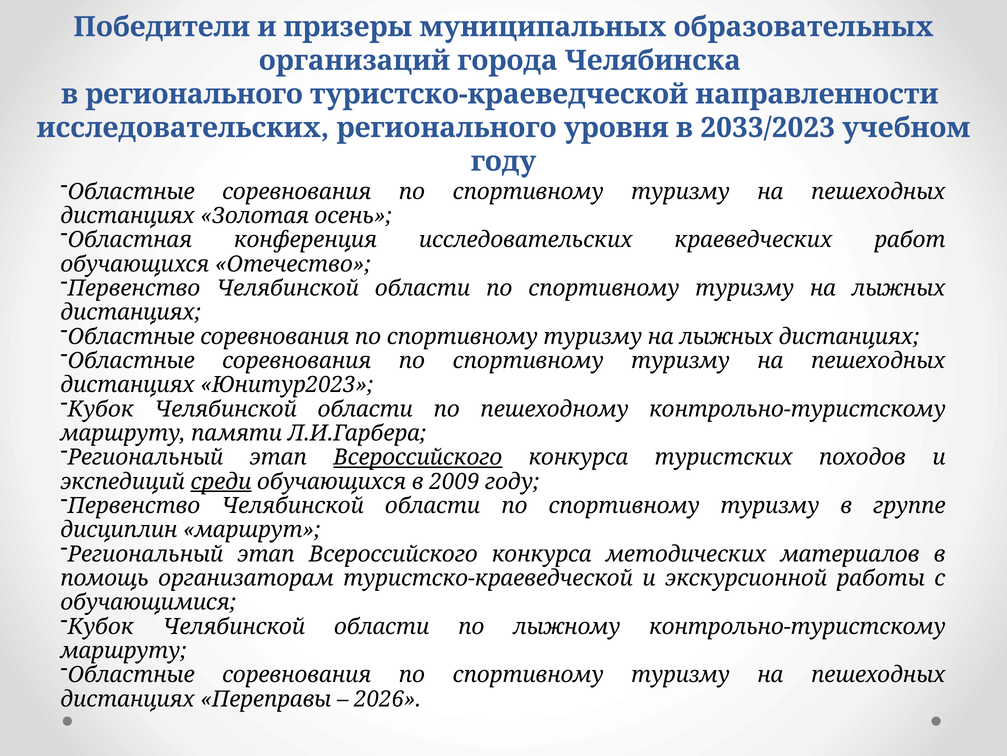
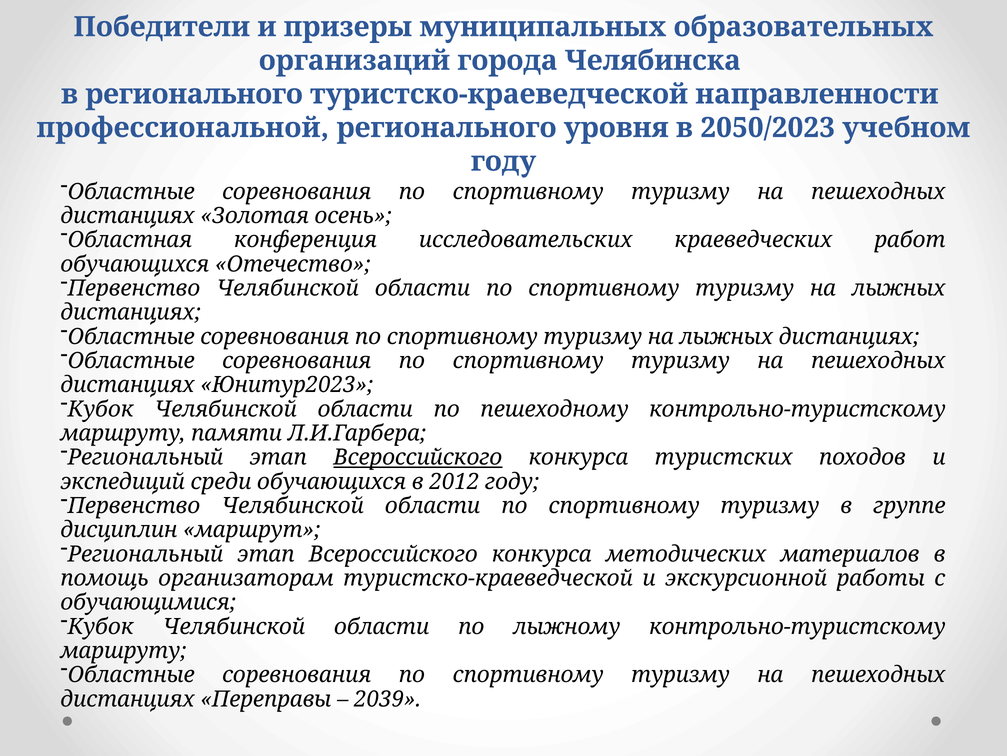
исследовательских: исследовательских -> профессиональной (183, 128)
2033/2023: 2033/2023 -> 2050/2023 (768, 128)
среди underline: present -> none (221, 481)
2009: 2009 -> 2012 (454, 481)
2026: 2026 -> 2039 (388, 698)
